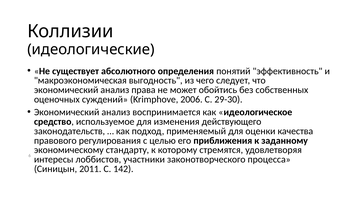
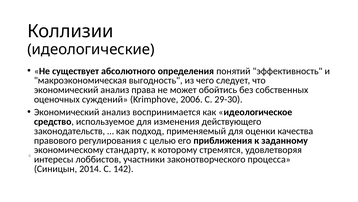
2011: 2011 -> 2014 (90, 168)
